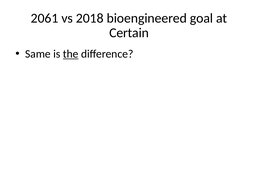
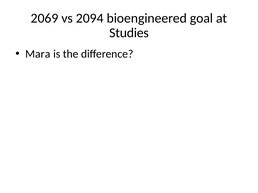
2061: 2061 -> 2069 (45, 18)
2018: 2018 -> 2094 (90, 18)
Certain: Certain -> Studies (129, 33)
Same: Same -> Mara (38, 54)
the underline: present -> none (71, 54)
